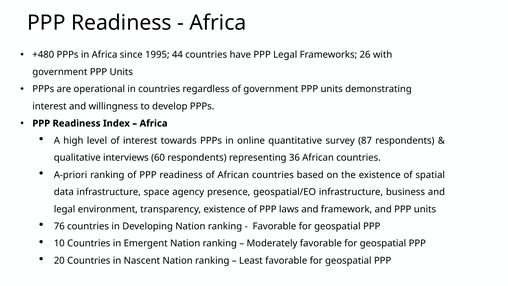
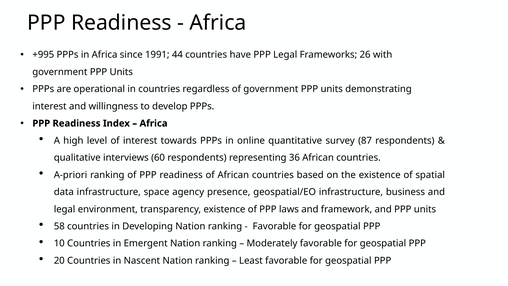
+480: +480 -> +995 (43, 55)
1995: 1995 -> 1991 (157, 55)
76: 76 -> 58 (59, 226)
